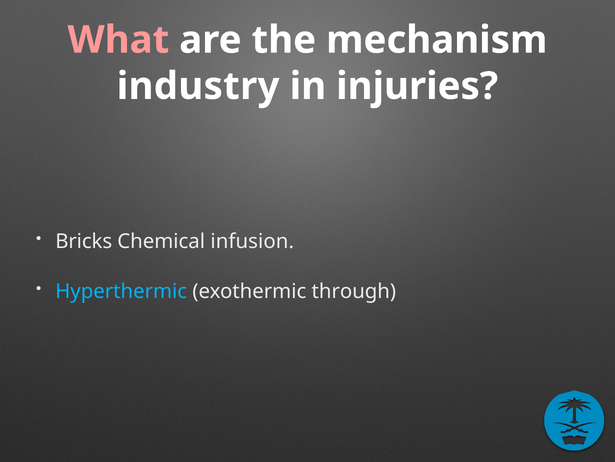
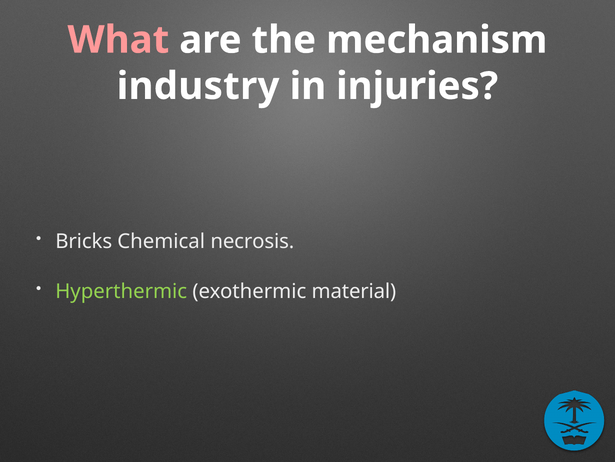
infusion: infusion -> necrosis (252, 241)
Hyperthermic colour: light blue -> light green (121, 291)
through: through -> material (354, 291)
